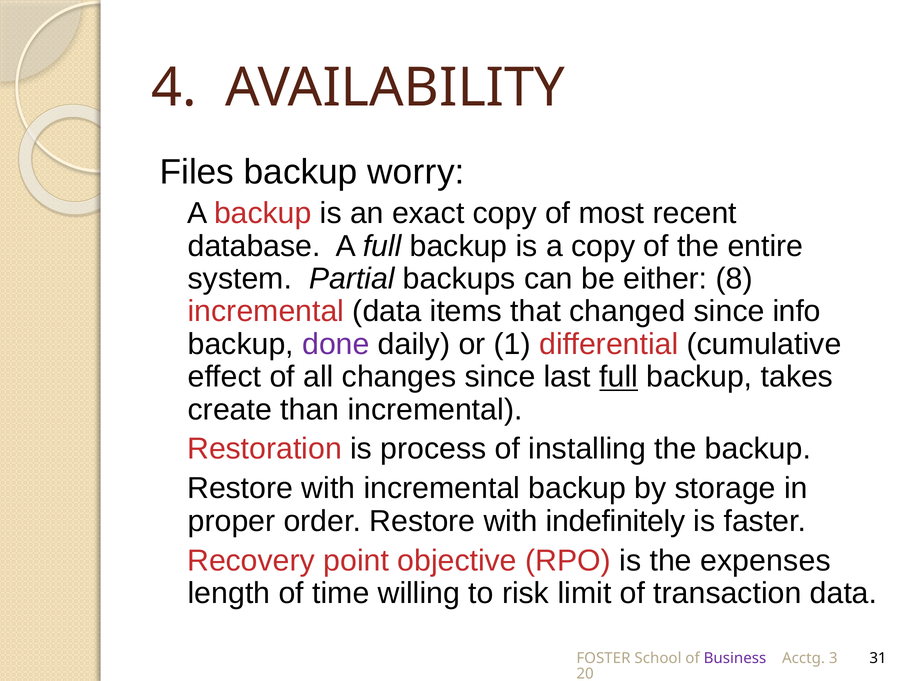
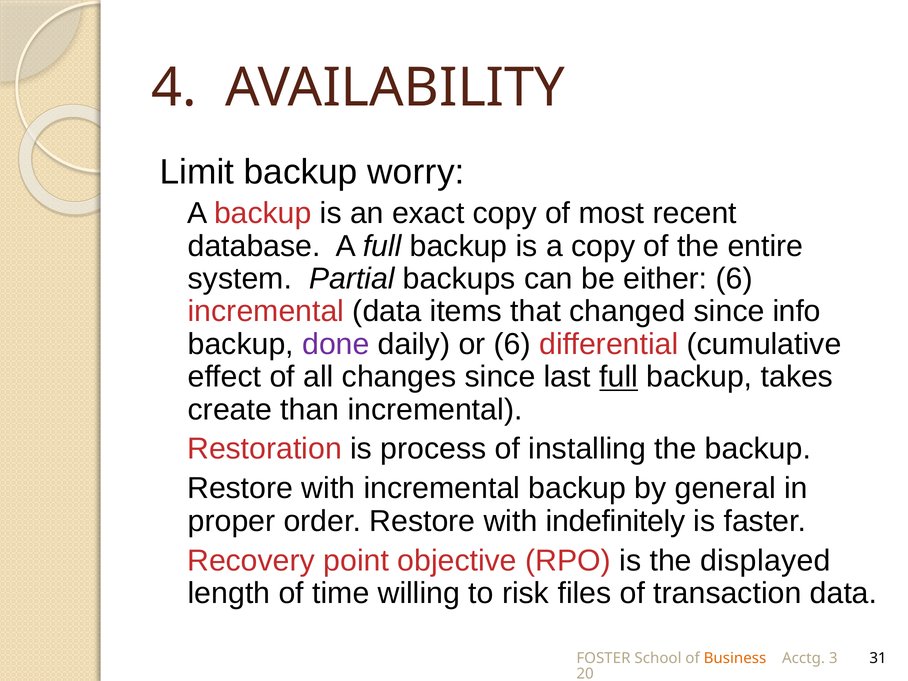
Files: Files -> Limit (197, 172)
either 8: 8 -> 6 (734, 279)
or 1: 1 -> 6 (512, 344)
storage: storage -> general (725, 488)
expenses: expenses -> displayed (765, 561)
limit: limit -> files (585, 593)
Business colour: purple -> orange (735, 658)
